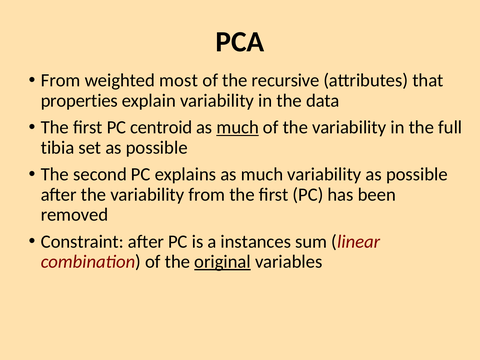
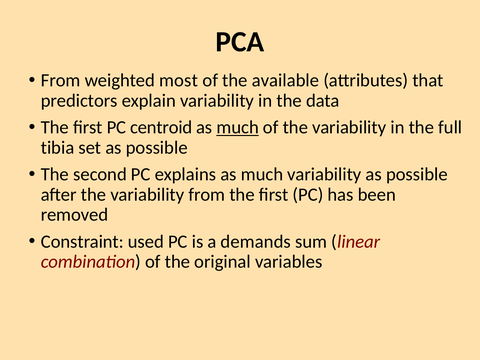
recursive: recursive -> available (285, 80)
properties: properties -> predictors (79, 101)
Constraint after: after -> used (146, 242)
instances: instances -> demands (256, 242)
original underline: present -> none (223, 262)
